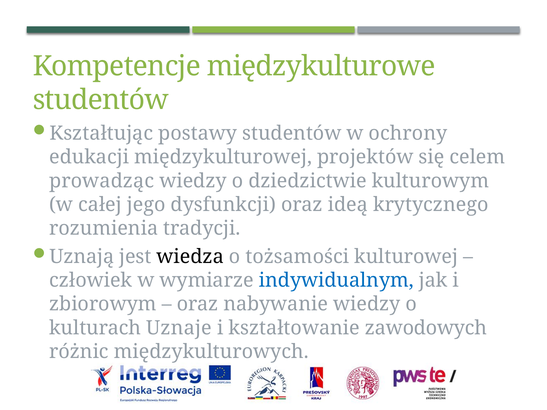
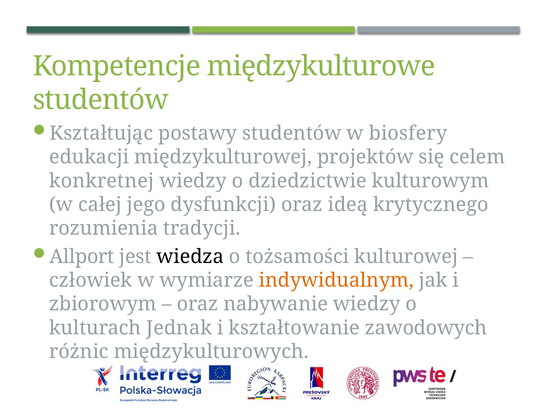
ochrony: ochrony -> biosfery (408, 133)
prowadząc: prowadząc -> konkretnej (102, 181)
Uznają: Uznają -> Allport (82, 257)
indywidualnym colour: blue -> orange (336, 281)
Uznaje: Uznaje -> Jednak (179, 328)
